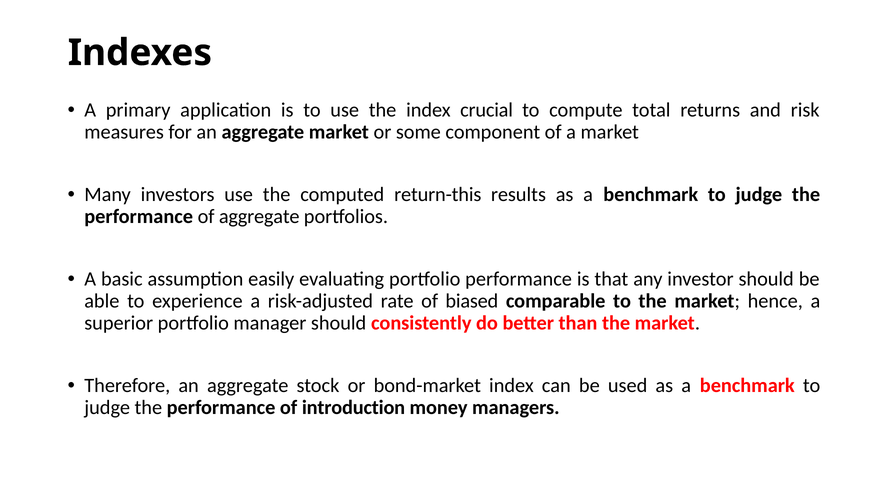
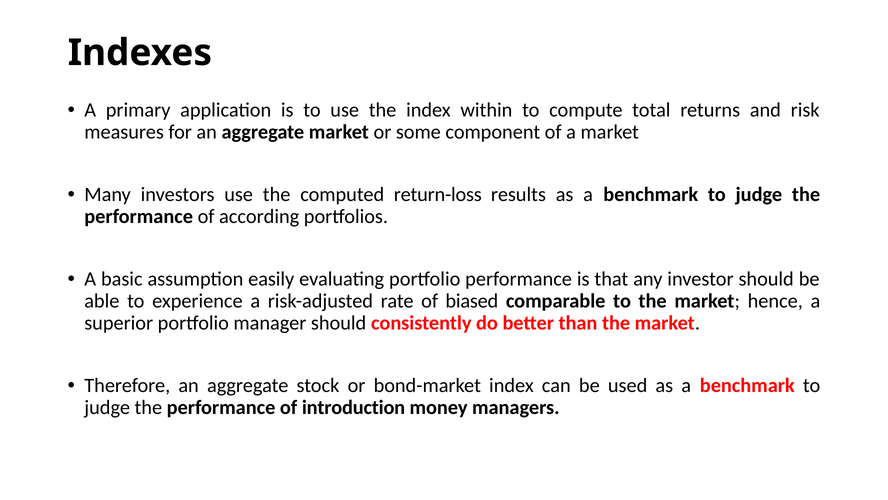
crucial: crucial -> within (486, 110)
return-this: return-this -> return-loss (438, 195)
of aggregate: aggregate -> according (259, 216)
